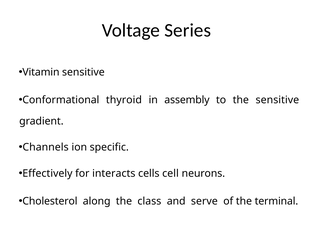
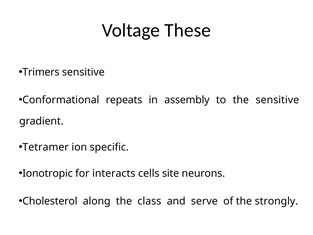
Series: Series -> These (188, 30)
Vitamin: Vitamin -> Trimers (41, 72)
thyroid: thyroid -> repeats (124, 100)
Channels: Channels -> Tetramer (46, 147)
Effectively: Effectively -> Ionotropic (48, 173)
cell: cell -> site (171, 173)
terminal: terminal -> strongly (276, 201)
